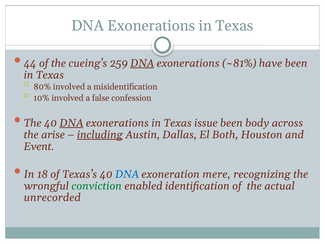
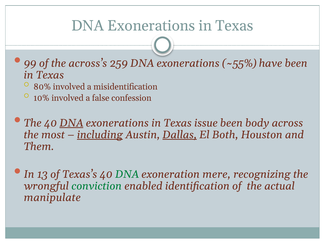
44: 44 -> 99 (30, 63)
cueing’s: cueing’s -> across’s (88, 63)
DNA underline: present -> none (142, 63)
~81%: ~81% -> ~55% (239, 63)
arise: arise -> most (53, 135)
Dallas underline: none -> present (180, 135)
Event: Event -> Them (39, 146)
18: 18 -> 13 (42, 174)
DNA colour: blue -> green (127, 174)
unrecorded: unrecorded -> manipulate (52, 197)
